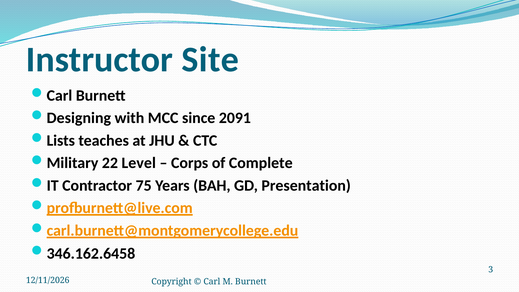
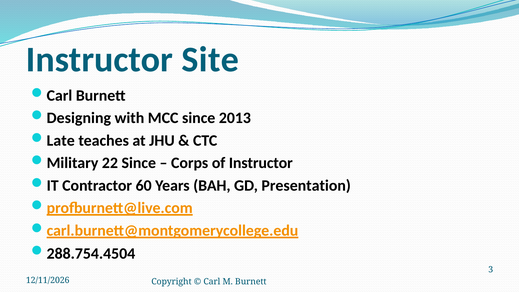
2091: 2091 -> 2013 (235, 118)
Lists: Lists -> Late (61, 141)
22 Level: Level -> Since (139, 163)
of Complete: Complete -> Instructor (261, 163)
75: 75 -> 60 (144, 185)
346.162.6458: 346.162.6458 -> 288.754.4504 (91, 253)
